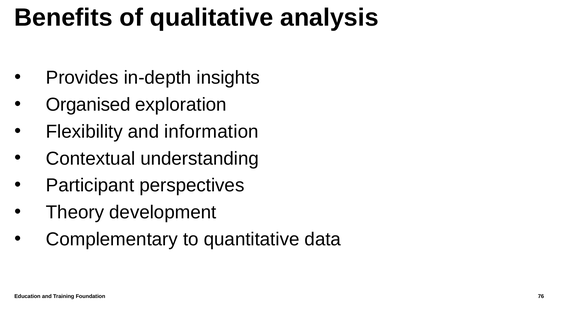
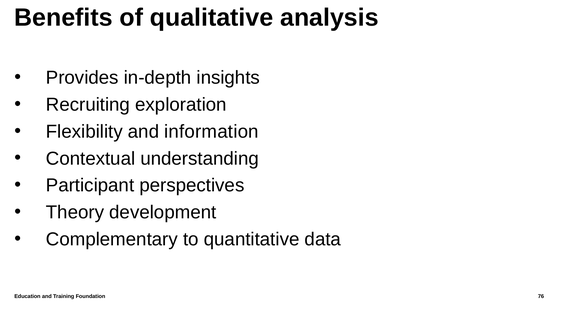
Organised: Organised -> Recruiting (88, 104)
